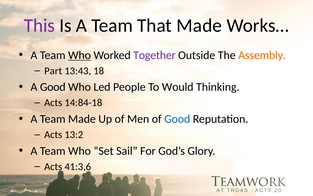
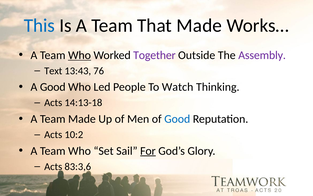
This colour: purple -> blue (39, 25)
Assembly colour: orange -> purple (262, 55)
Part: Part -> Text (53, 71)
18: 18 -> 76 (99, 71)
Would: Would -> Watch (178, 87)
14:84-18: 14:84-18 -> 14:13-18 (83, 103)
13:2: 13:2 -> 10:2 (74, 134)
For underline: none -> present (148, 151)
41:3,6: 41:3,6 -> 83:3,6 (78, 166)
